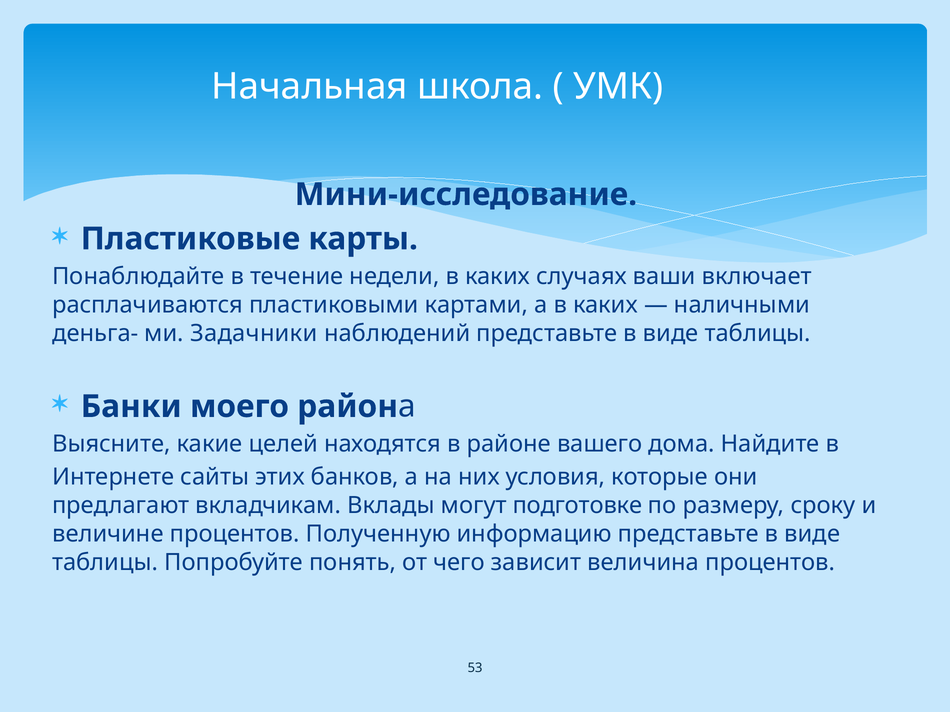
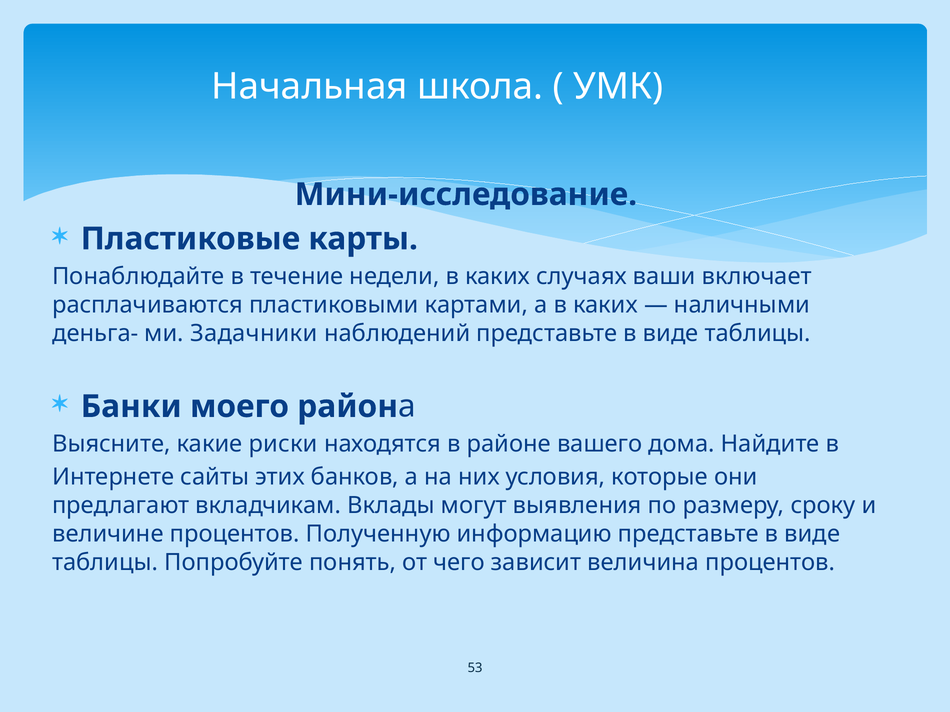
целей: целей -> риски (283, 444)
подготовке: подготовке -> выявления (577, 506)
